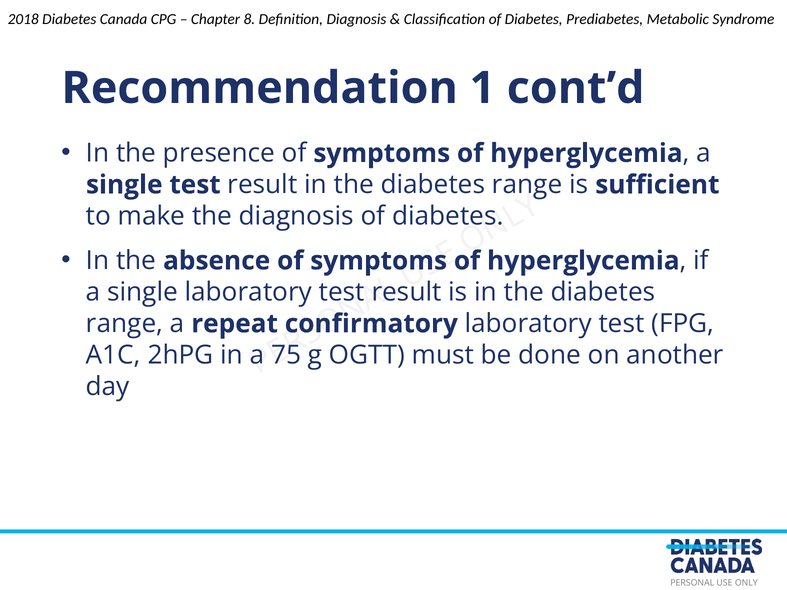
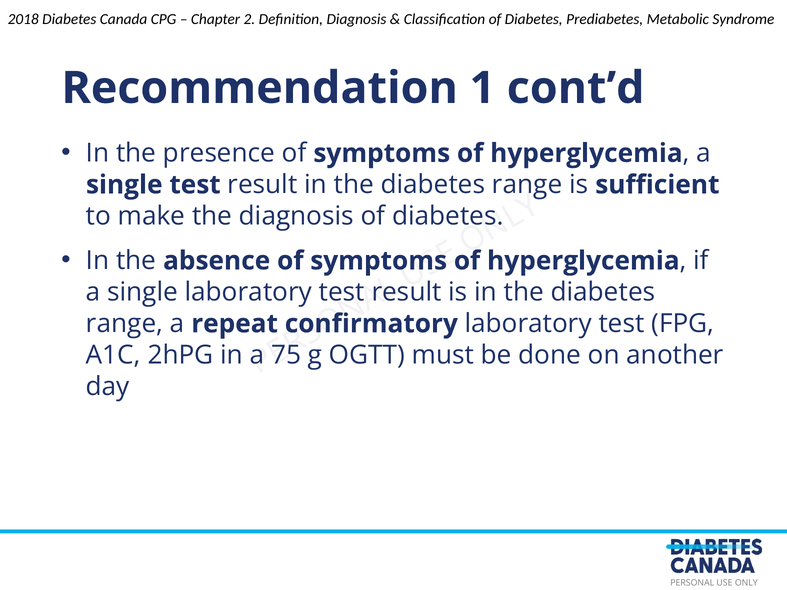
8: 8 -> 2 (249, 19)
